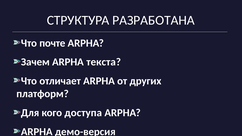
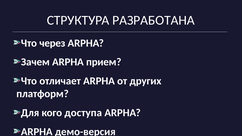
почте: почте -> через (52, 43)
текста: текста -> прием (104, 62)
